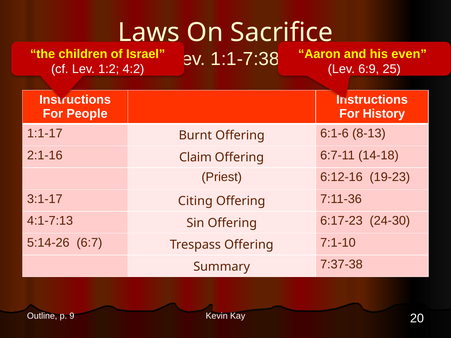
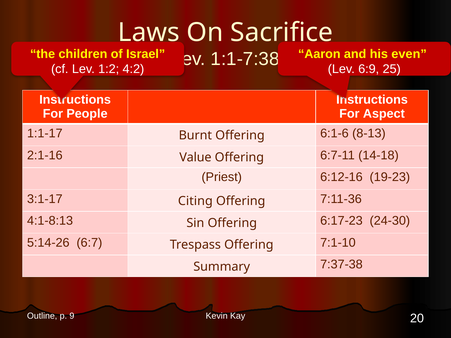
History: History -> Aspect (384, 114)
Claim: Claim -> Value (195, 157)
4:1-7:13: 4:1-7:13 -> 4:1-8:13 (50, 221)
